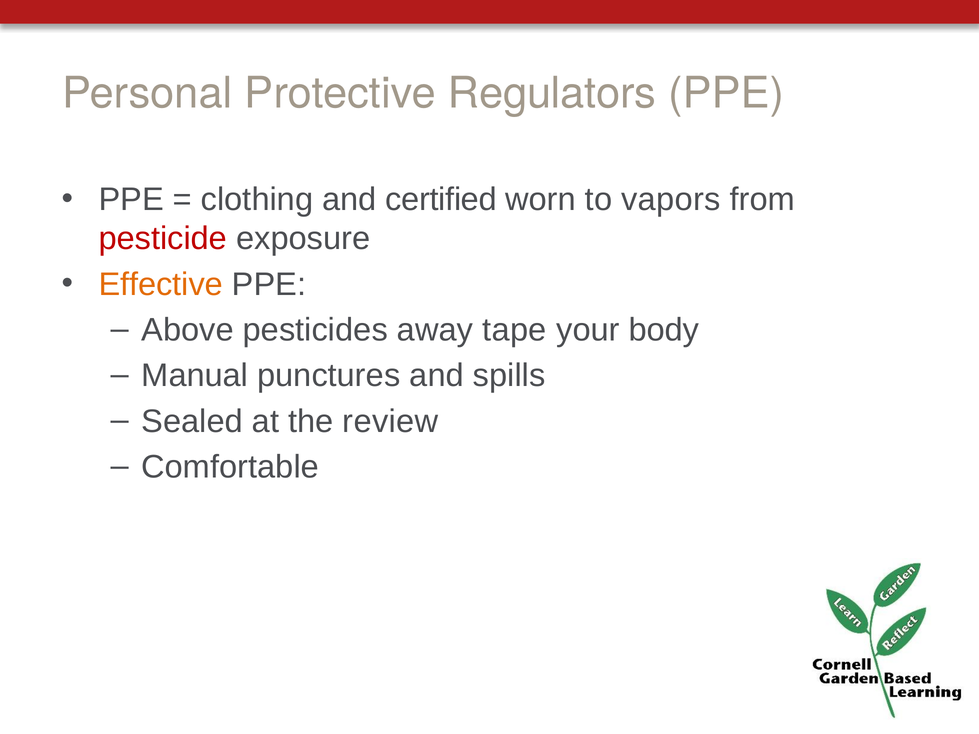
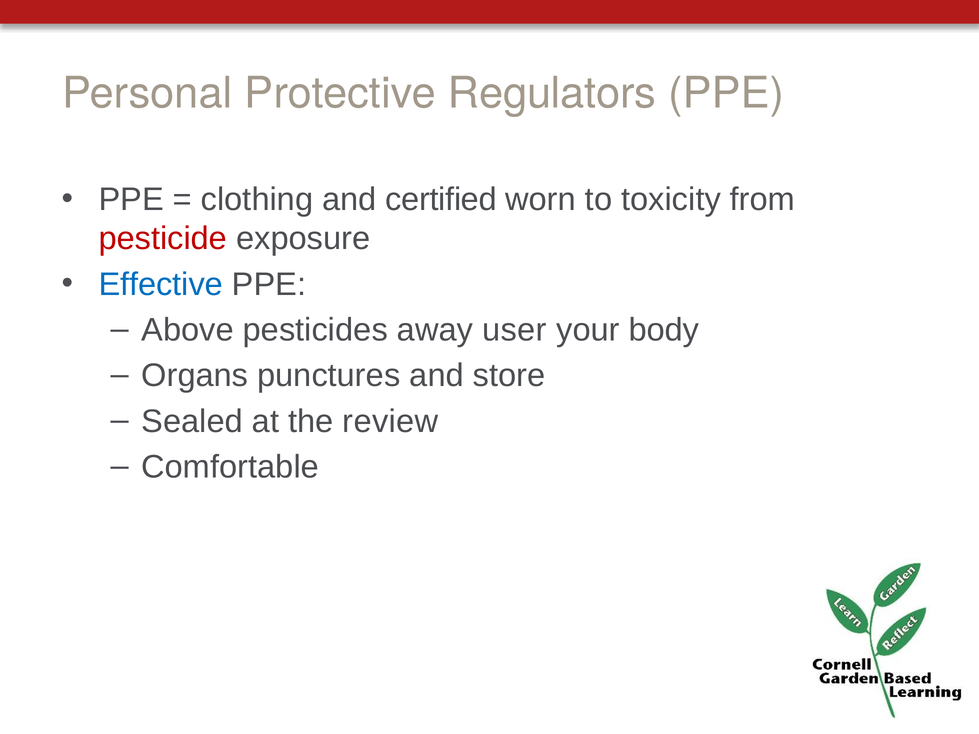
vapors: vapors -> toxicity (671, 200)
Effective colour: orange -> blue (161, 284)
tape: tape -> user (514, 330)
Manual: Manual -> Organs (195, 376)
spills: spills -> store (509, 376)
